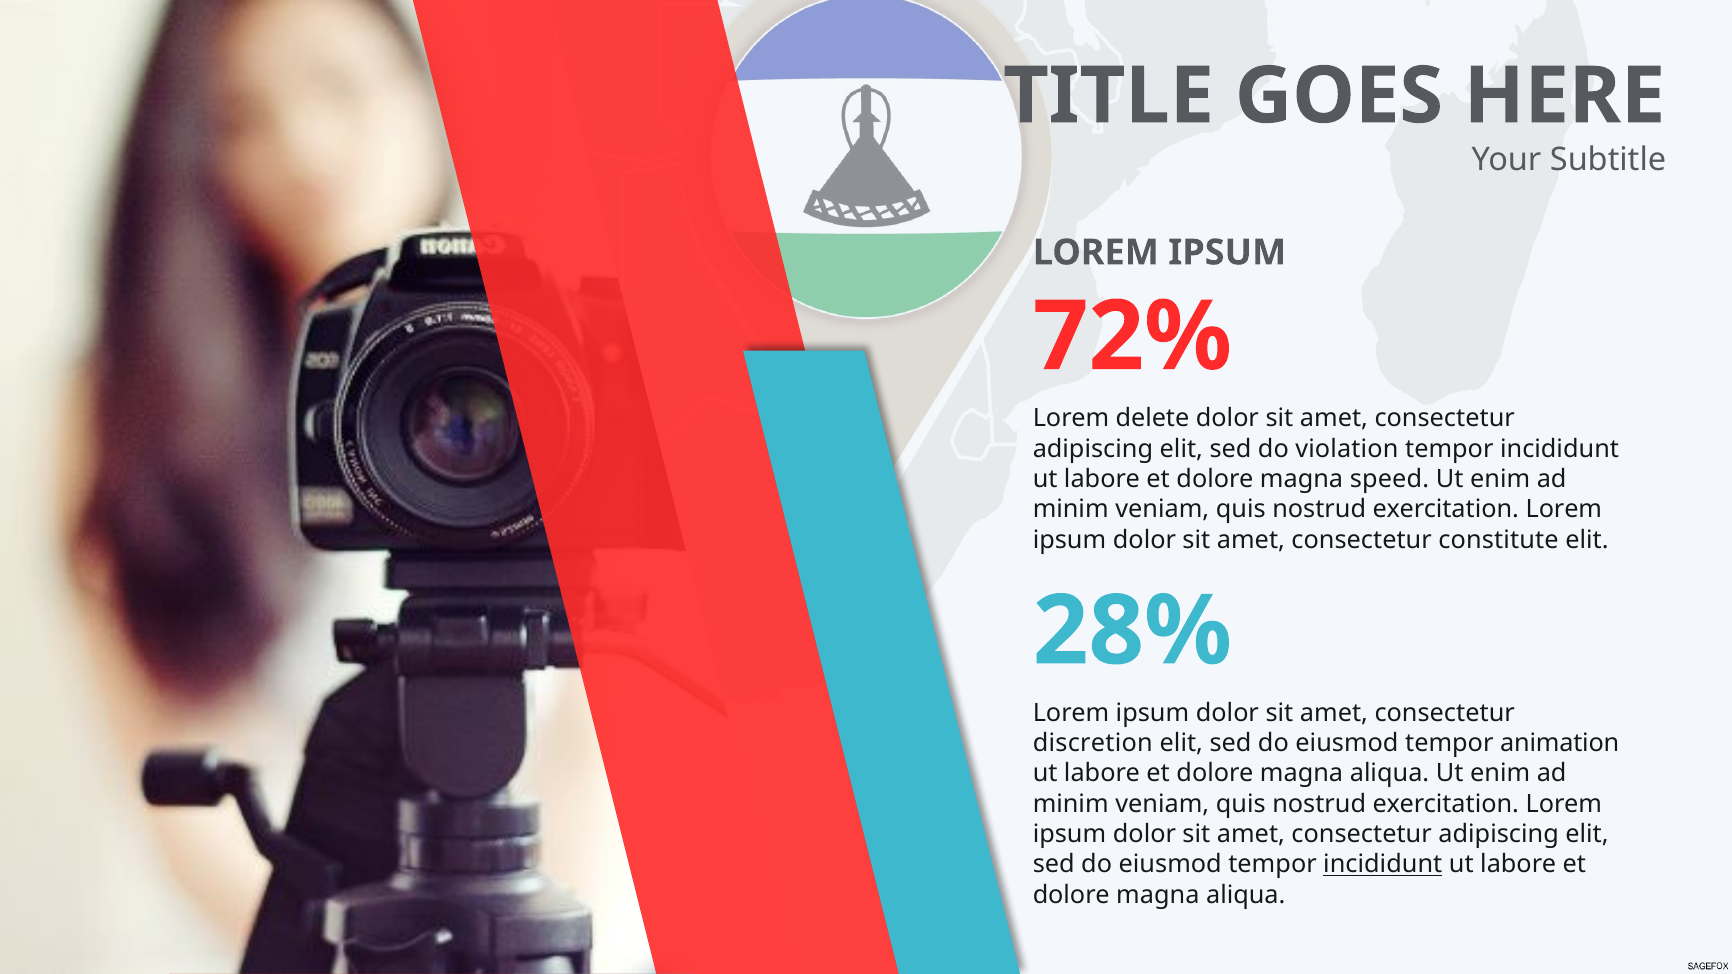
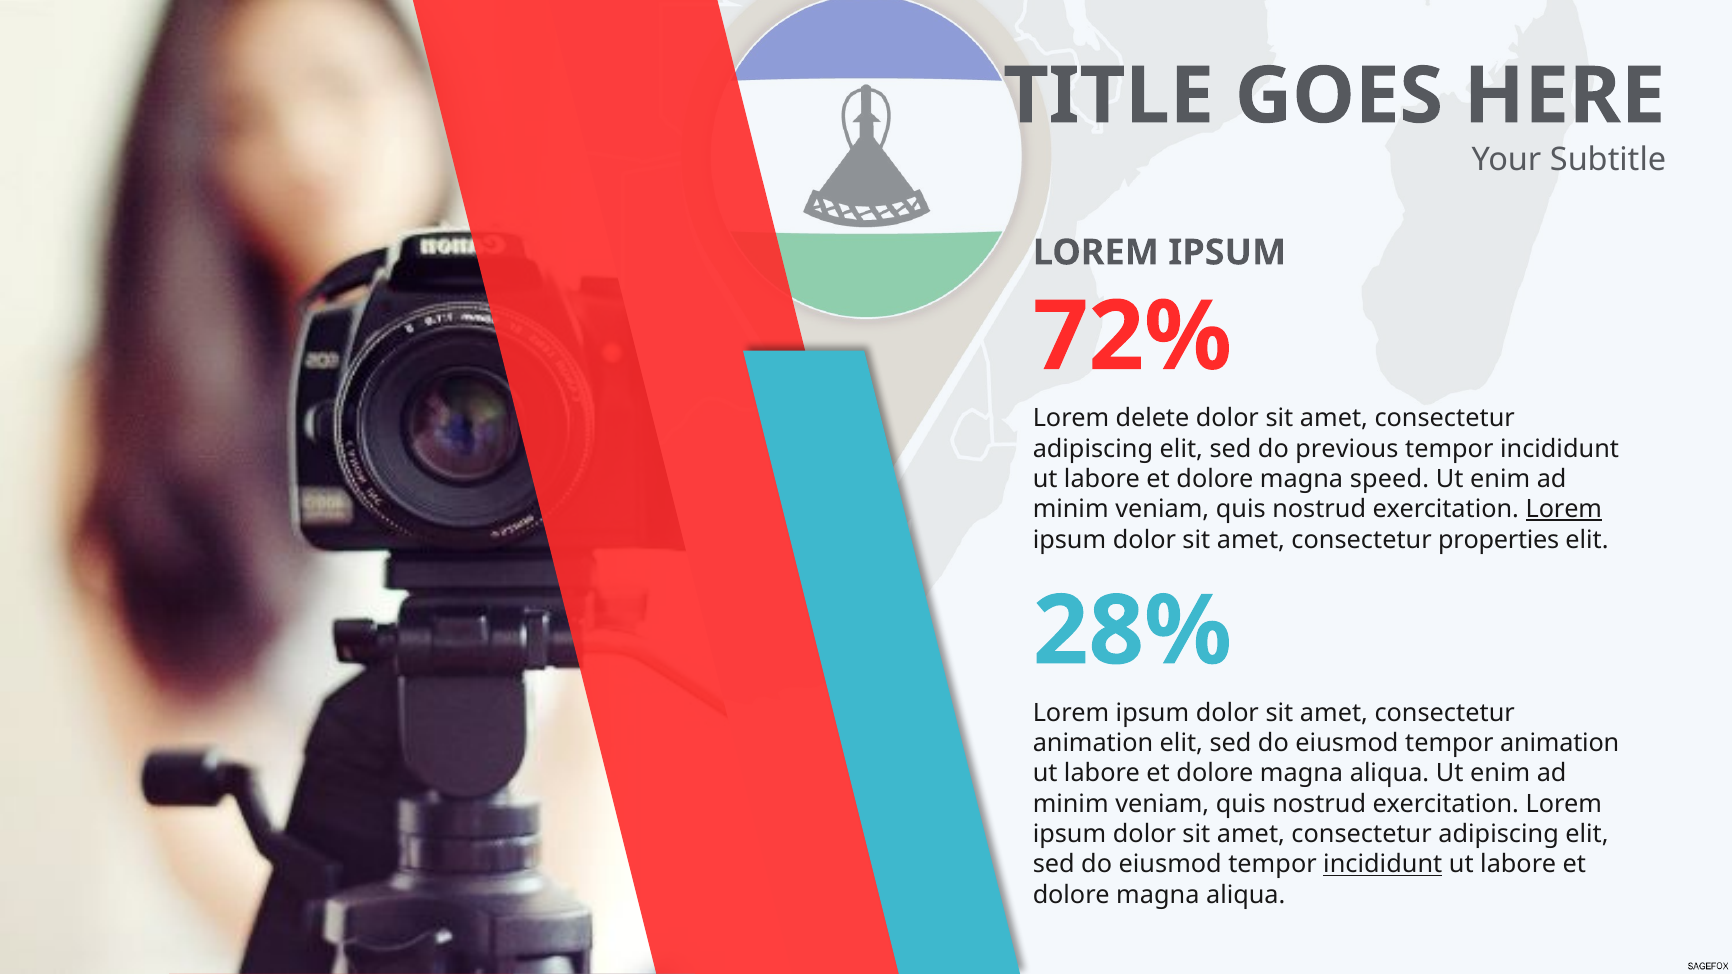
violation: violation -> previous (1347, 449)
Lorem underline: none -> present (1564, 510)
constitute: constitute -> properties (1499, 540)
discretion: discretion -> animation (1093, 743)
